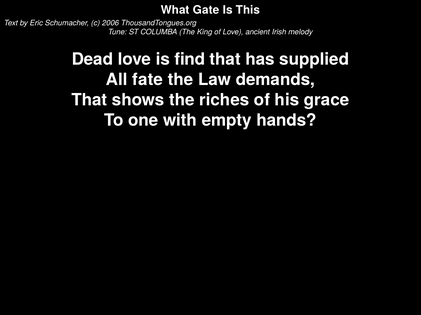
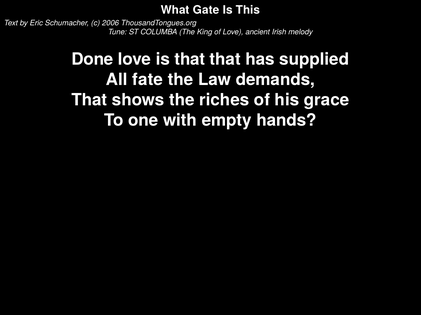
Dead: Dead -> Done (92, 59)
is find: find -> that (190, 59)
